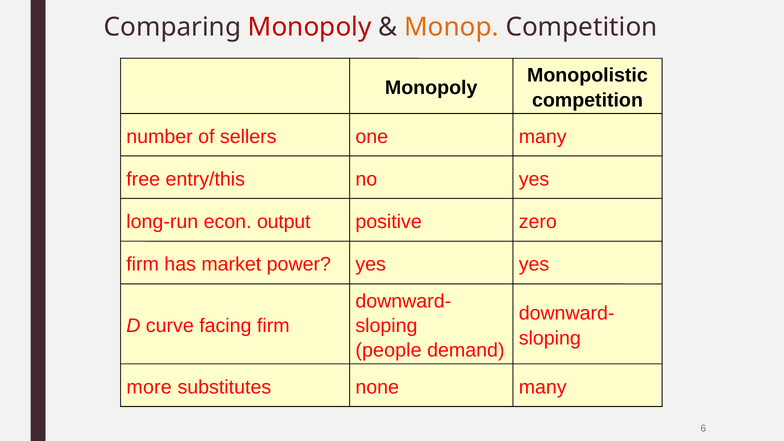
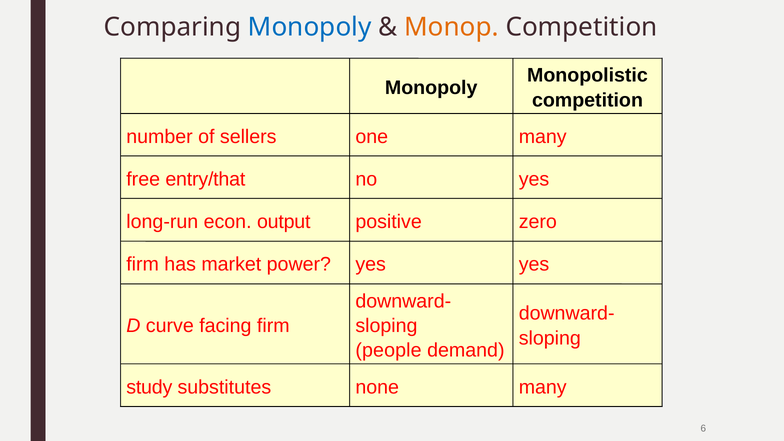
Monopoly colour: red -> blue (310, 27)
entry/this: entry/this -> entry/that (205, 179)
more: more -> study (149, 387)
